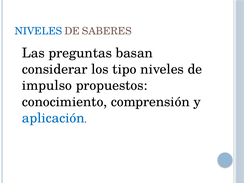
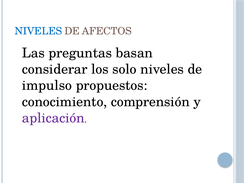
SABERES: SABERES -> AFECTOS (107, 31)
tipo: tipo -> solo (124, 69)
aplicación colour: blue -> purple (53, 118)
